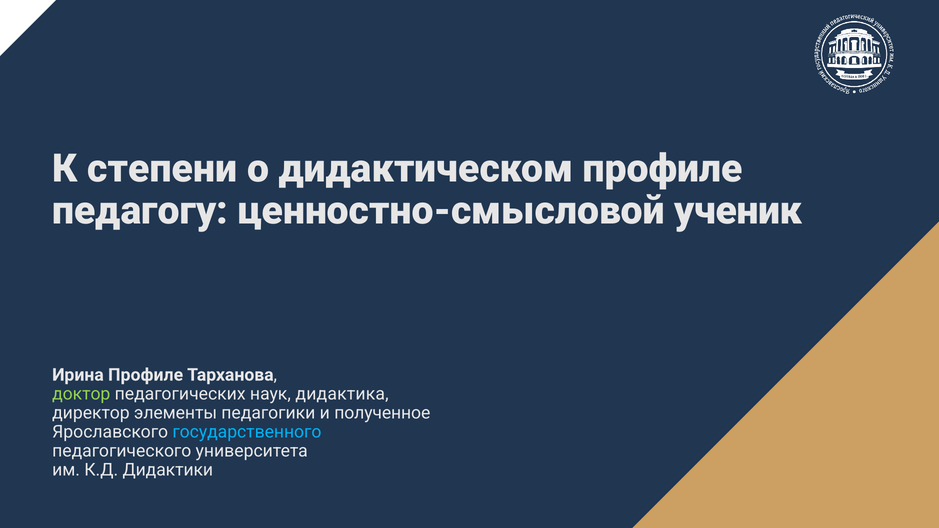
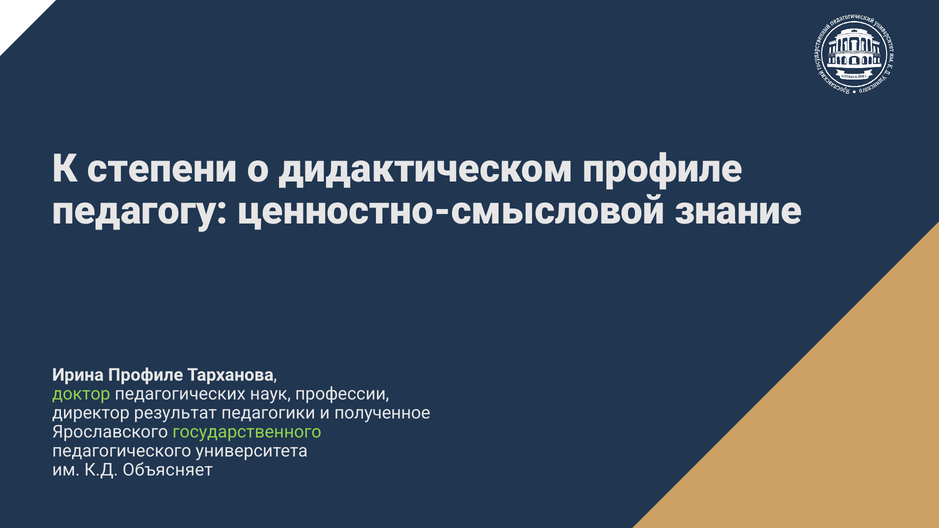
ученик: ученик -> знание (738, 211)
дидактика: дидактика -> профессии (342, 394)
элементы: элементы -> результат (175, 413)
государственного colour: light blue -> light green (247, 432)
Дидактики: Дидактики -> Объясняет (168, 470)
